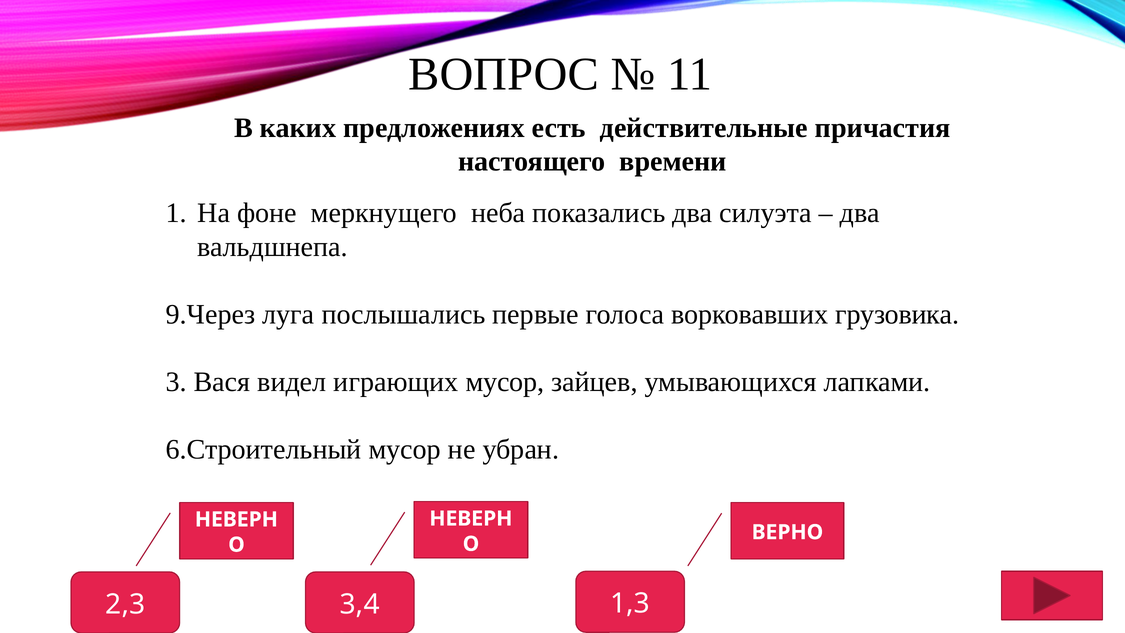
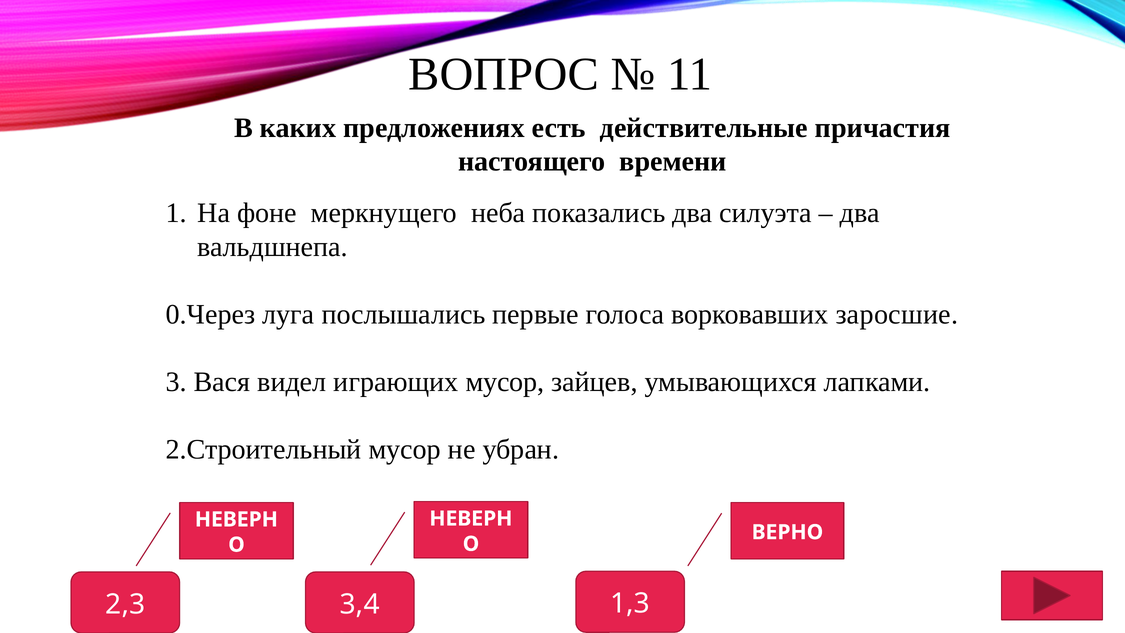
9.Через: 9.Через -> 0.Через (210, 314)
грузовика: грузовика -> заросшие (897, 314)
6.Строительный: 6.Строительный -> 2.Строительный (264, 449)
